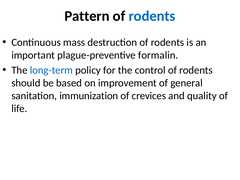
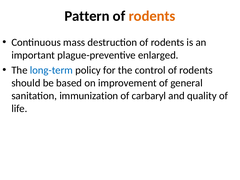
rodents colour: blue -> orange (152, 16)
formalin: formalin -> enlarged (158, 55)
crevices: crevices -> carbaryl (149, 96)
